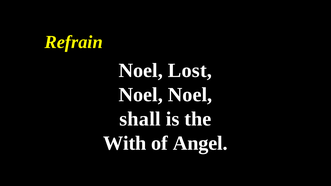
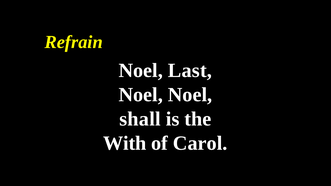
Lost: Lost -> Last (190, 70)
Angel: Angel -> Carol (200, 143)
